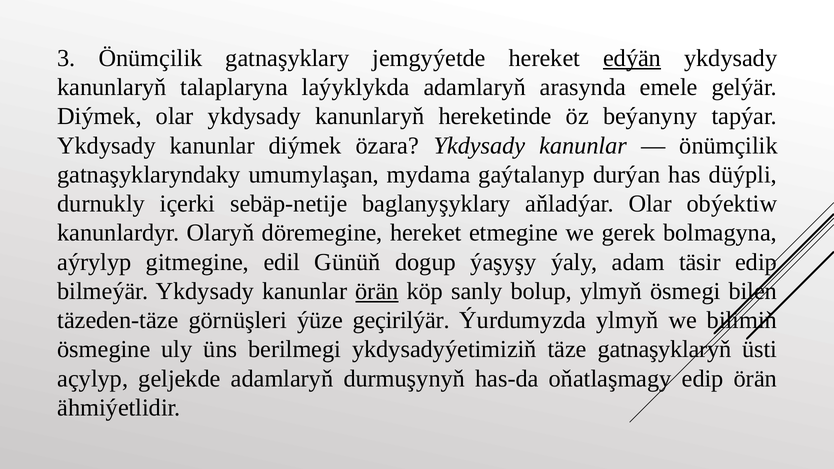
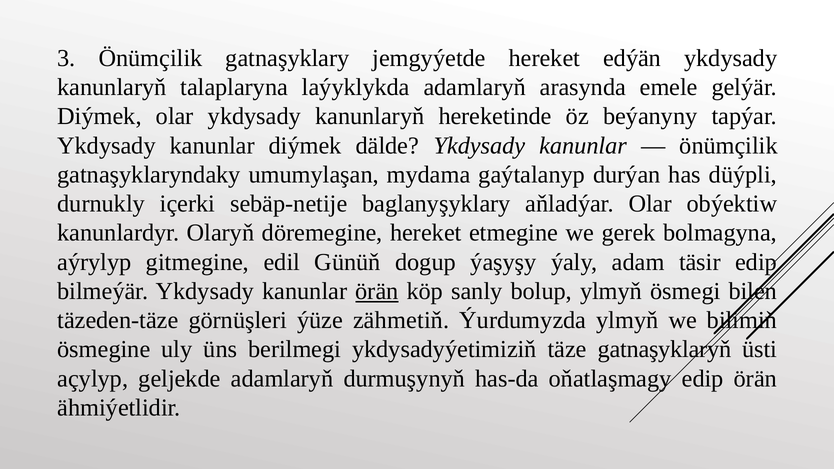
edýän underline: present -> none (632, 58)
özara: özara -> dälde (387, 146)
geçirilýär: geçirilýär -> zähmetiň (401, 320)
